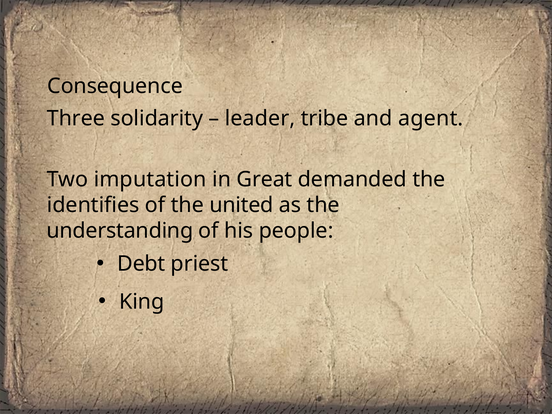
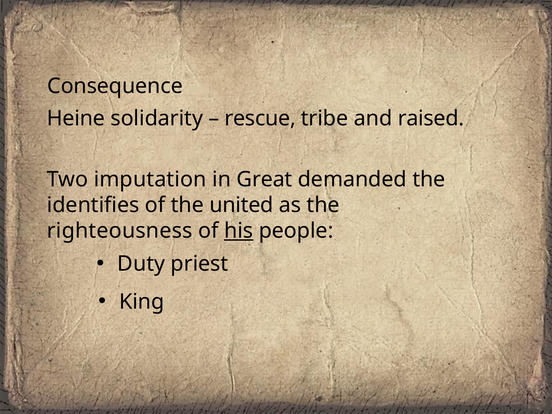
Three: Three -> Heine (76, 118)
leader: leader -> rescue (260, 118)
agent: agent -> raised (431, 118)
understanding: understanding -> righteousness (120, 231)
his underline: none -> present (239, 231)
Debt: Debt -> Duty (141, 264)
